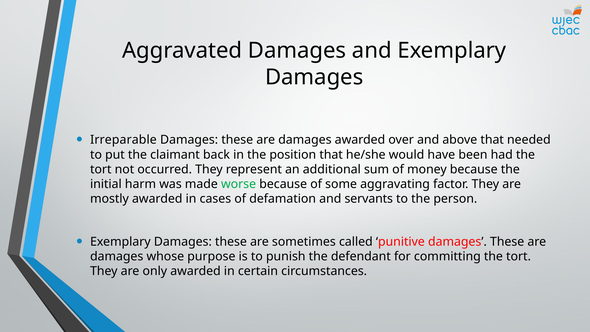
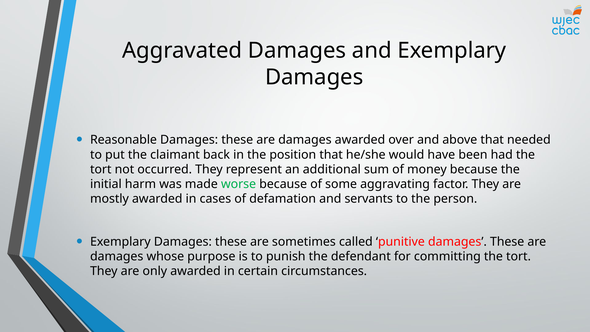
Irreparable: Irreparable -> Reasonable (124, 140)
